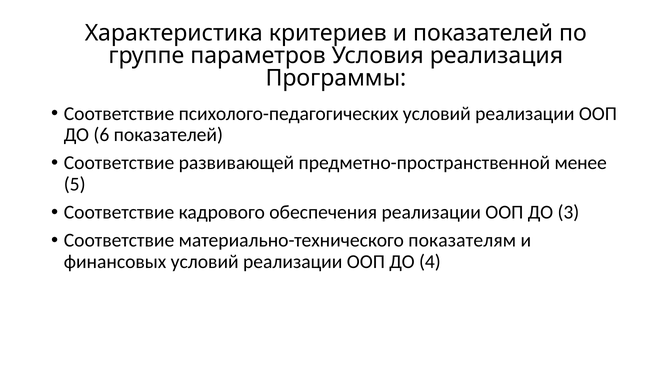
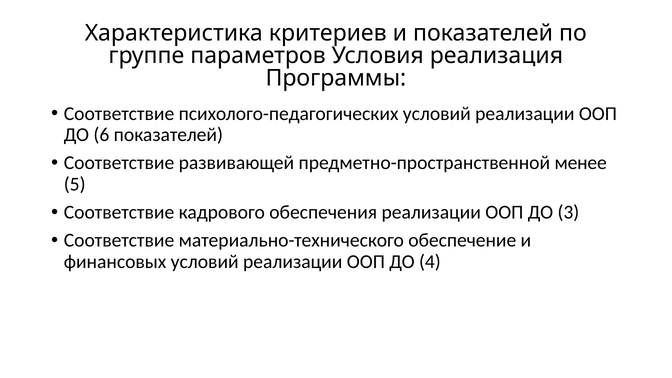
показателям: показателям -> обеспечение (462, 240)
